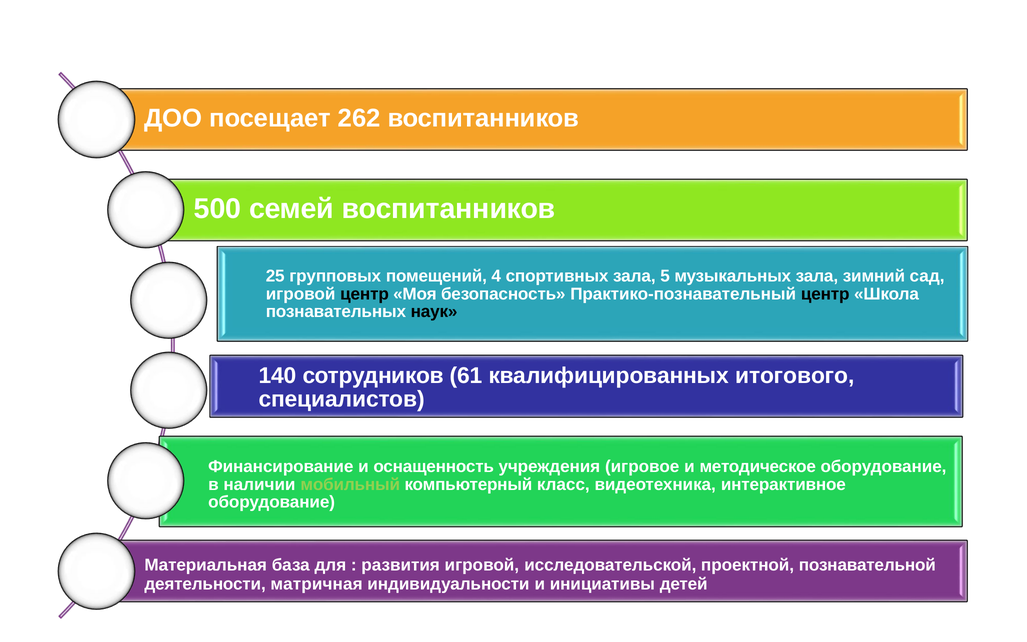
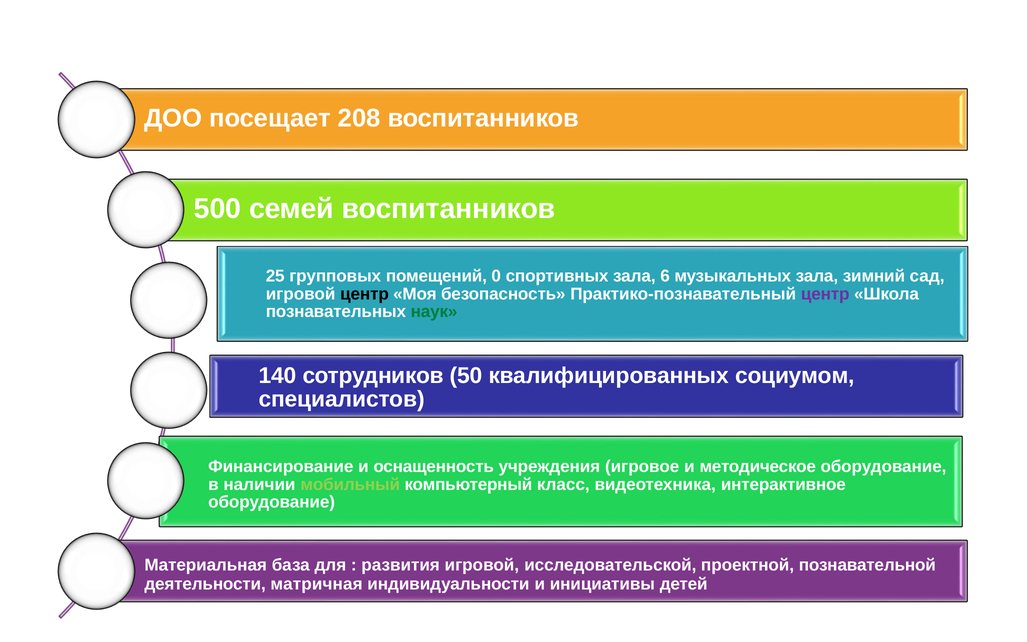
262: 262 -> 208 (359, 118)
4: 4 -> 0 (496, 276)
5: 5 -> 6 (665, 276)
центр colour: black -> purple (825, 294)
наук colour: black -> green (434, 312)
61: 61 -> 50 (466, 375)
итогового: итогового -> социумом (795, 375)
